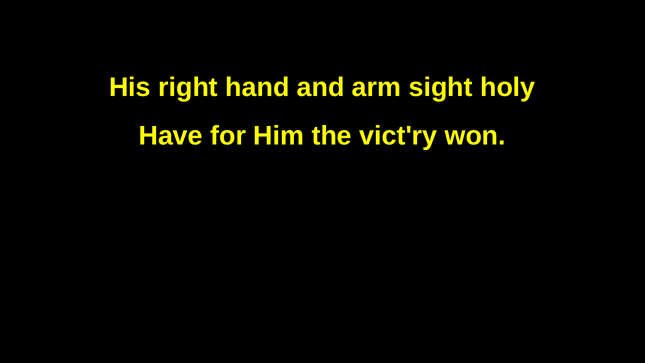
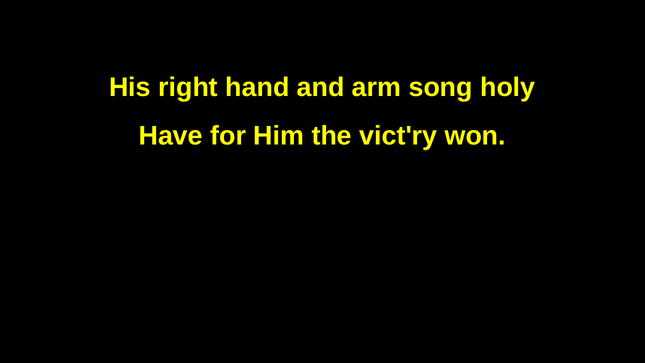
sight: sight -> song (441, 87)
